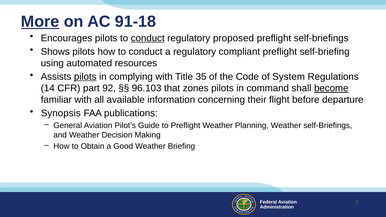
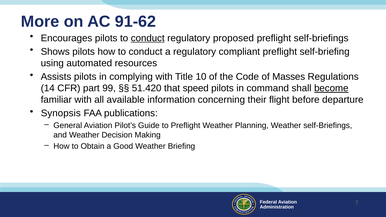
More underline: present -> none (40, 22)
91-18: 91-18 -> 91-62 (135, 22)
pilots underline: present -> none (85, 77)
35: 35 -> 10 (201, 77)
System: System -> Masses (289, 77)
92: 92 -> 99 (109, 88)
96.103: 96.103 -> 51.420 (147, 88)
zones: zones -> speed (196, 88)
